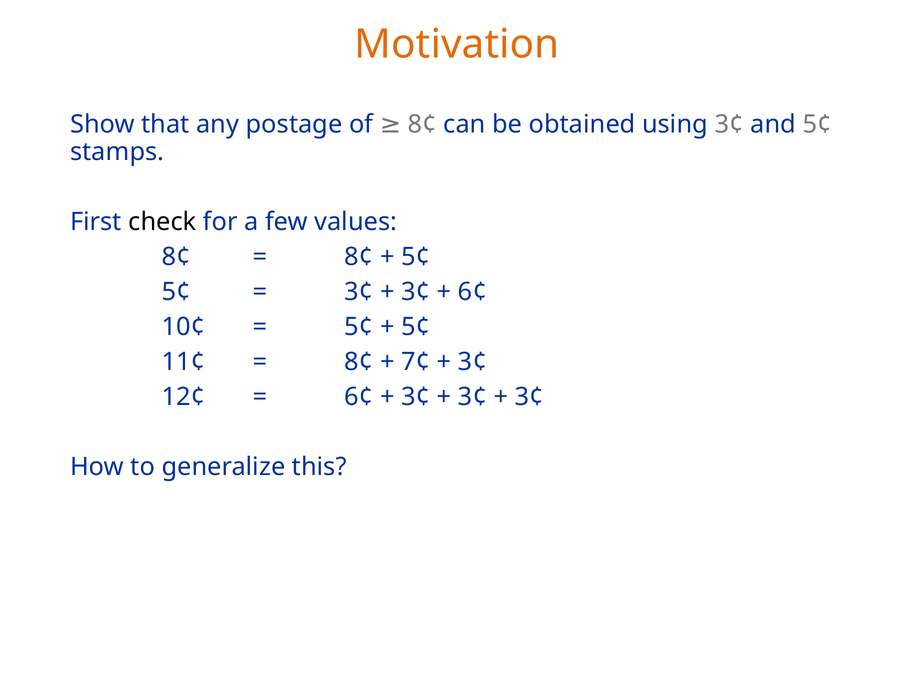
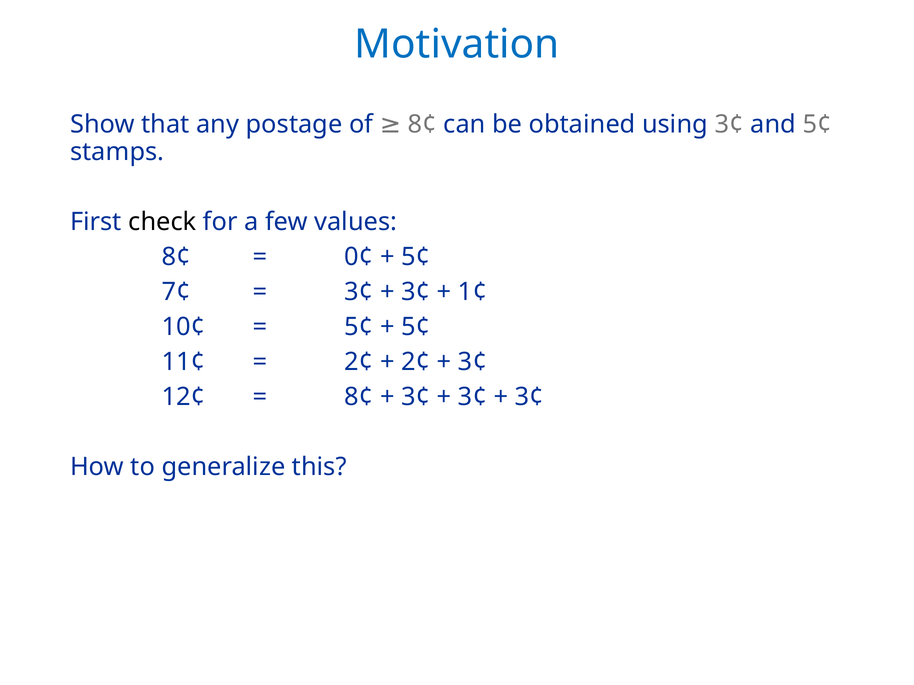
Motivation colour: orange -> blue (457, 44)
8¢: 8¢ -> 0¢ (359, 257)
5¢: 5¢ -> 7¢ (176, 292)
6¢: 6¢ -> 1¢ (473, 292)
8¢: 8¢ -> 2¢ (359, 362)
7¢: 7¢ -> 2¢ (416, 362)
6¢: 6¢ -> 8¢ (359, 397)
